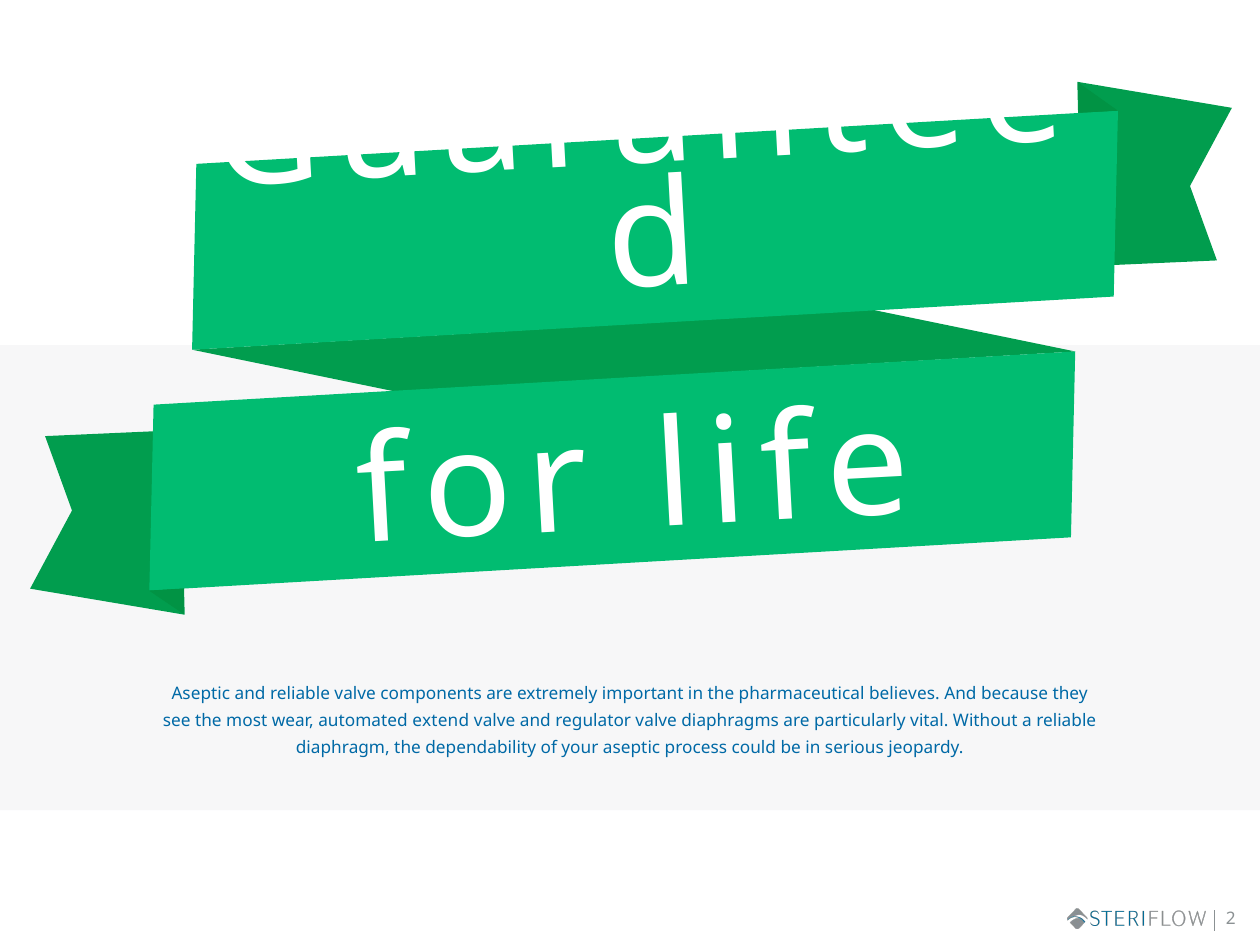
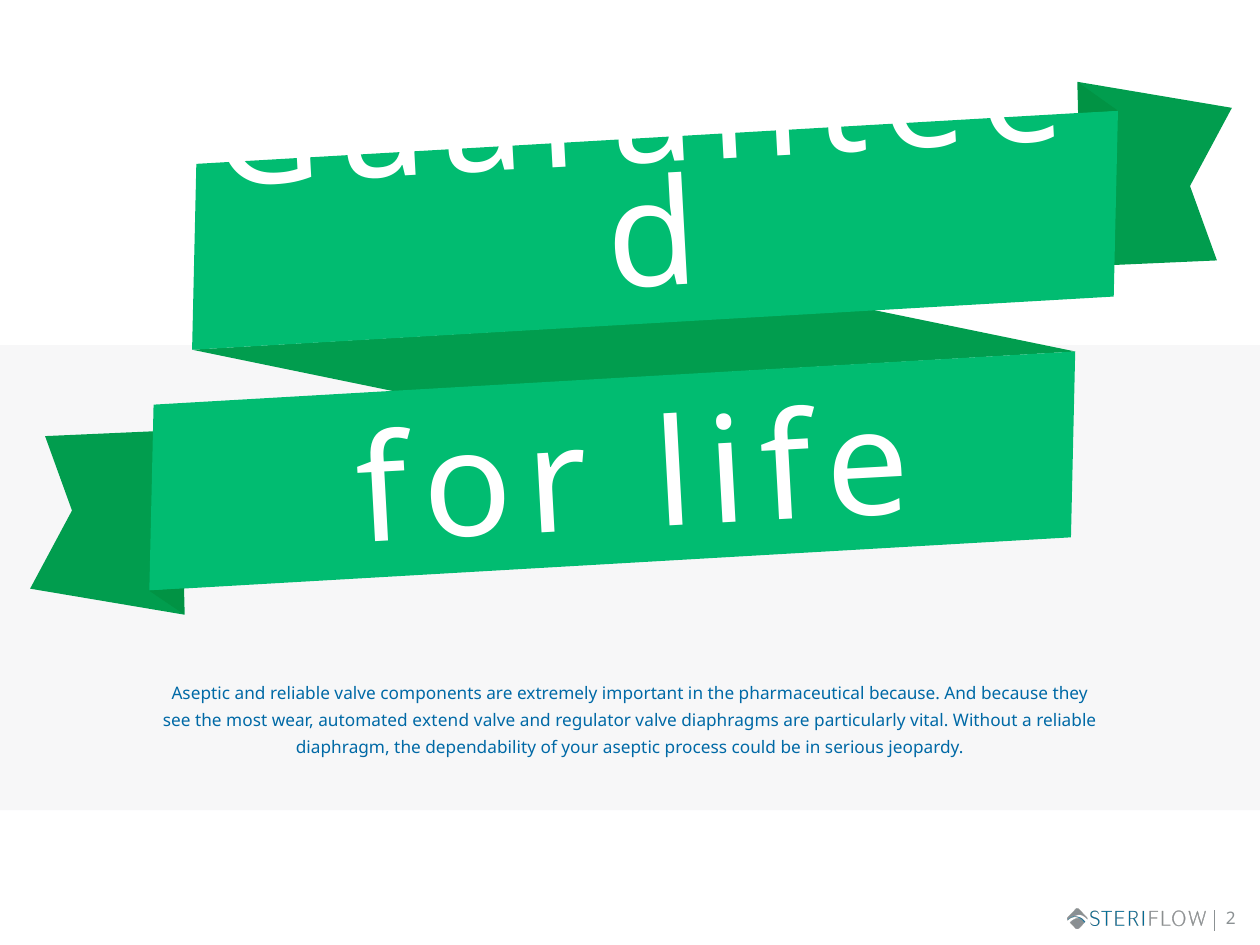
pharmaceutical believes: believes -> because (904, 694)
